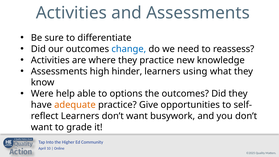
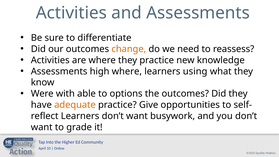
change colour: blue -> orange (129, 49)
high hinder: hinder -> where (127, 71)
help: help -> with (65, 94)
